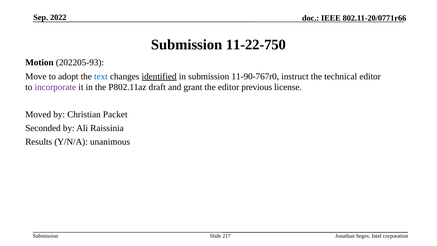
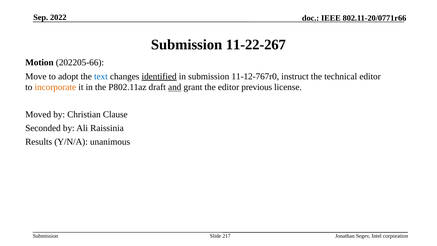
11-22-750: 11-22-750 -> 11-22-267 (256, 45)
202205-93: 202205-93 -> 202205-66 (80, 63)
11-90-767r0: 11-90-767r0 -> 11-12-767r0 (255, 76)
incorporate colour: purple -> orange (55, 87)
and underline: none -> present (175, 87)
Packet: Packet -> Clause (115, 115)
